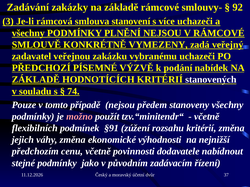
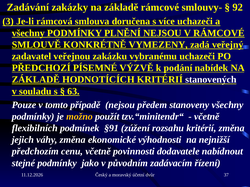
stanovení: stanovení -> doručena (131, 21)
74: 74 -> 63 (73, 91)
možno colour: pink -> yellow (79, 117)
